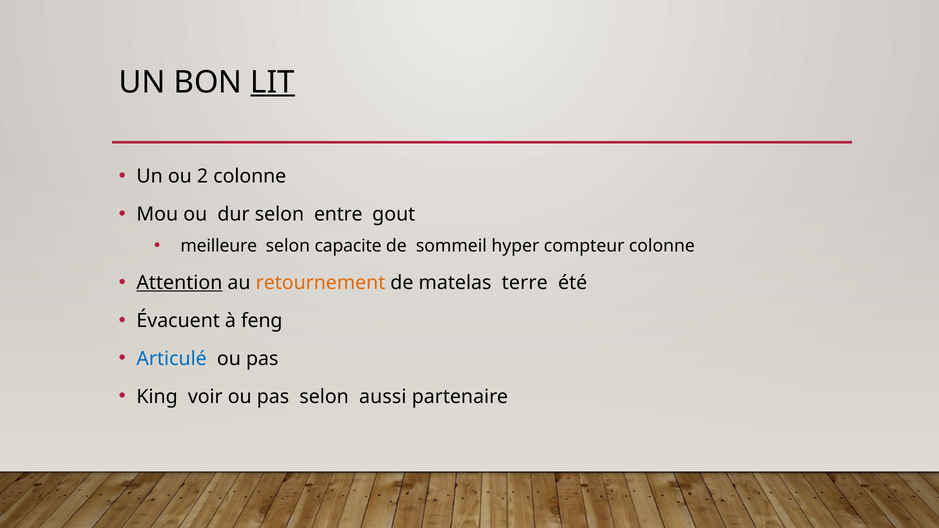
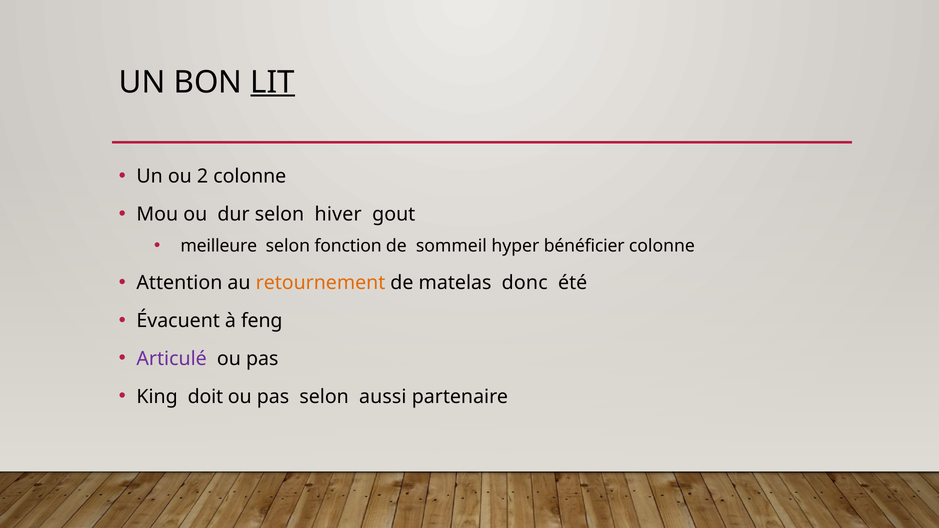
entre: entre -> hiver (338, 215)
capacite: capacite -> fonction (348, 246)
compteur: compteur -> bénéficier (584, 246)
Attention underline: present -> none (179, 283)
terre: terre -> donc (525, 283)
Articulé colour: blue -> purple (172, 359)
voir: voir -> doit (205, 397)
